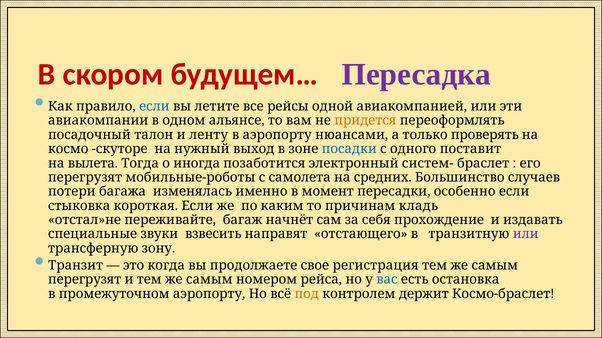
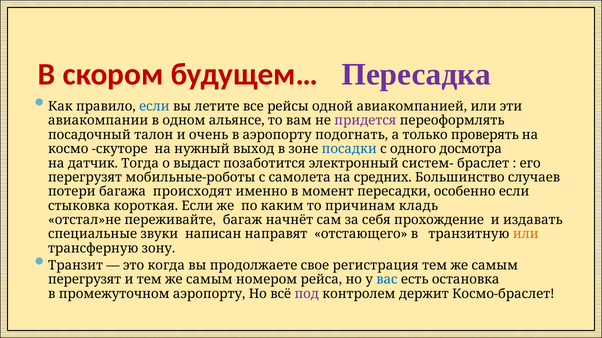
придется colour: orange -> purple (365, 121)
ленту: ленту -> очень (209, 135)
нюансами: нюансами -> подогнать (352, 135)
поставит: поставит -> досмотра (471, 149)
вылета: вылета -> датчик (93, 163)
иногда: иногда -> выдаст (197, 163)
изменялась: изменялась -> происходят (192, 192)
взвесить: взвесить -> написан (213, 235)
или colour: purple -> orange (526, 235)
под colour: orange -> purple (307, 294)
